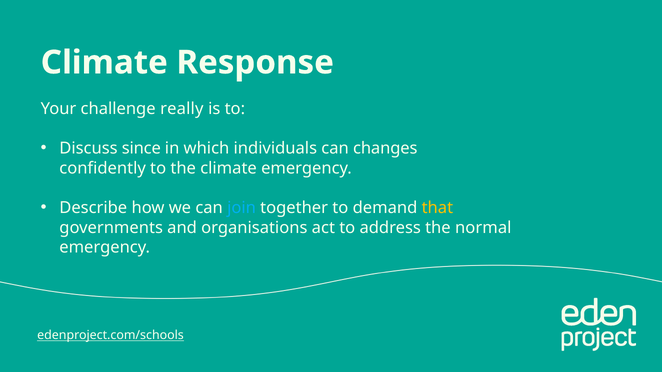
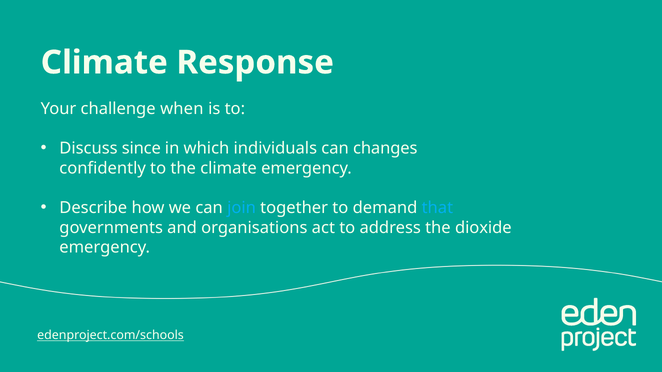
really: really -> when (182, 109)
that colour: yellow -> light blue (437, 208)
normal: normal -> dioxide (483, 228)
